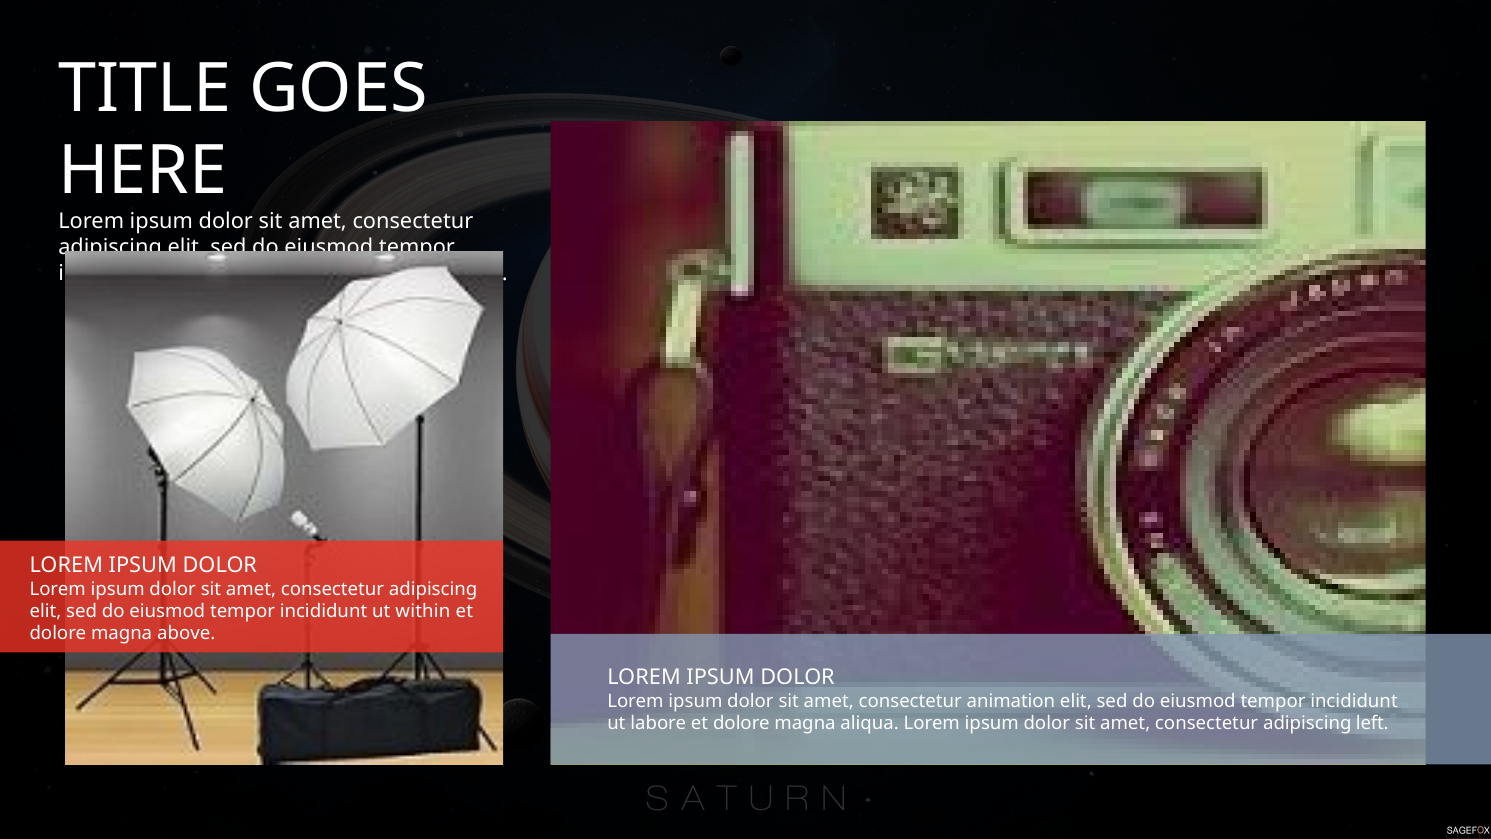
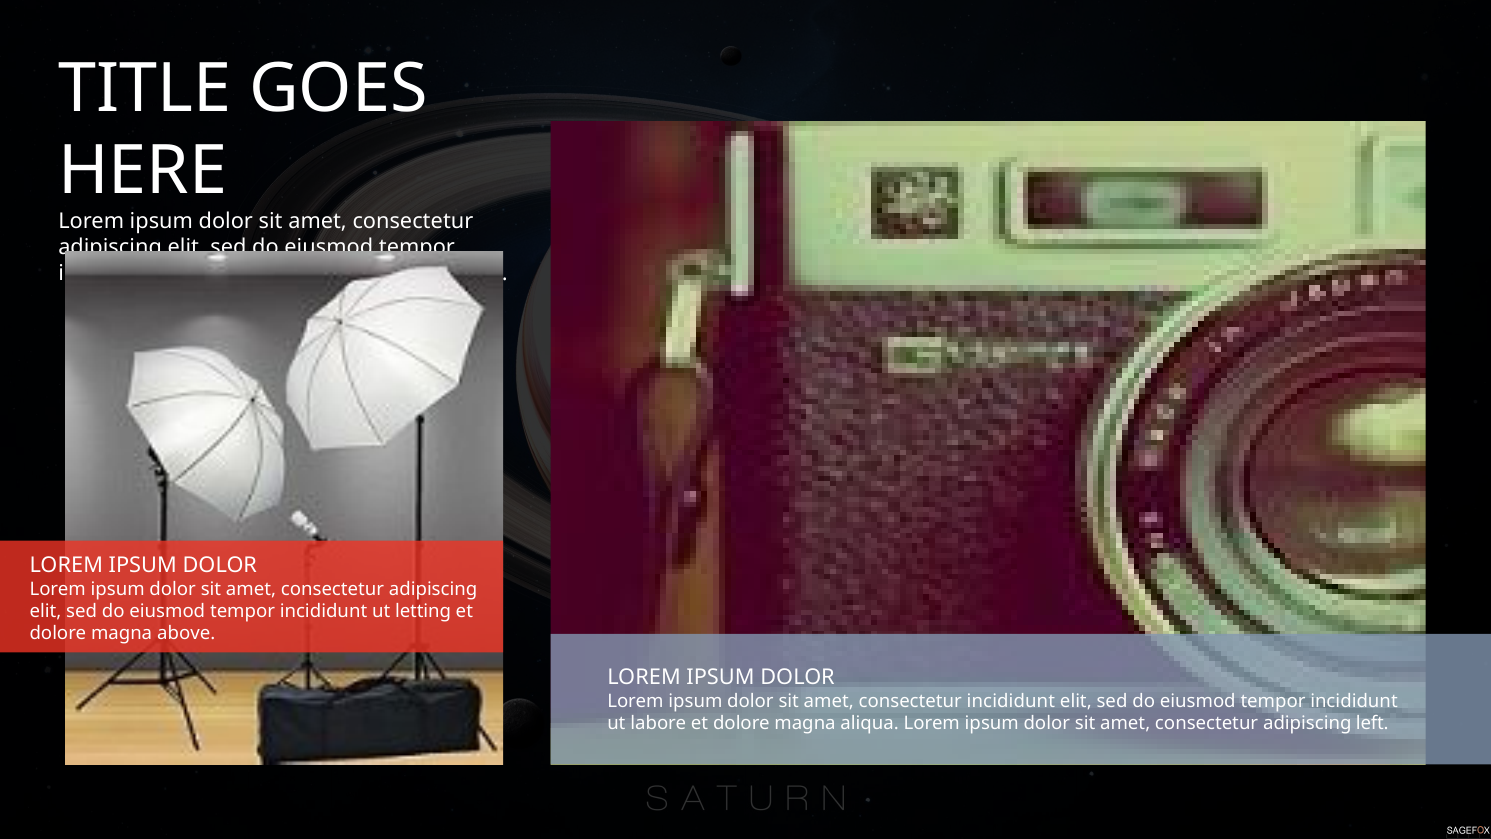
within: within -> letting (423, 611)
consectetur animation: animation -> incididunt (1011, 701)
